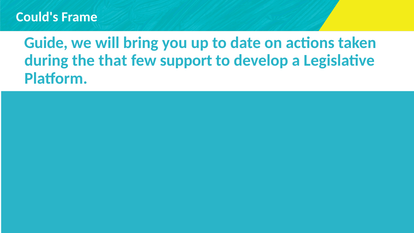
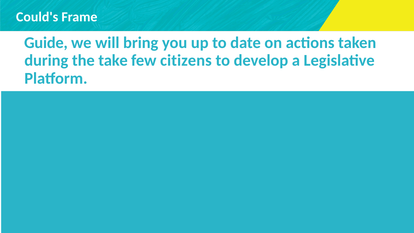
that: that -> take (113, 61)
support: support -> citizens (186, 61)
